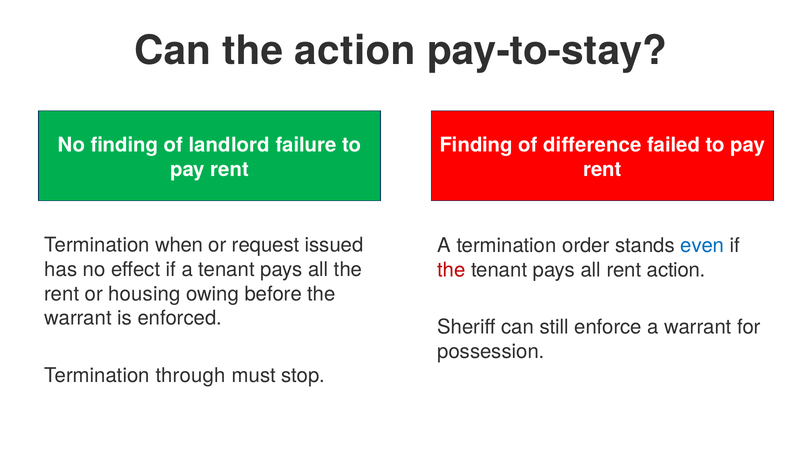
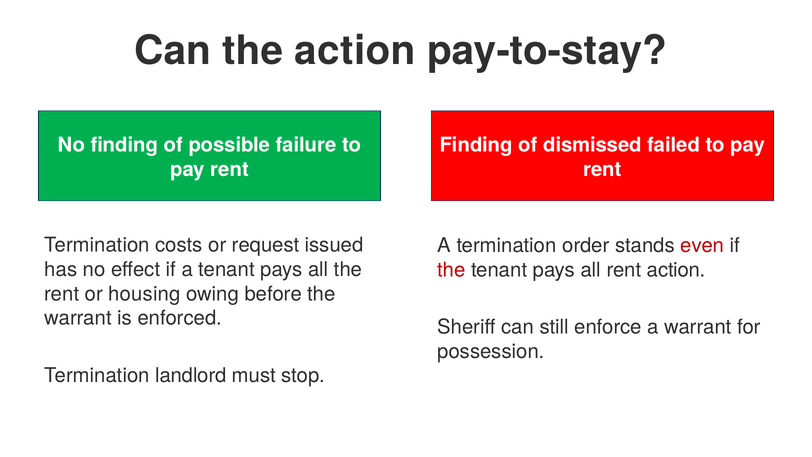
landlord: landlord -> possible (229, 145)
difference: difference -> dismissed (592, 145)
when: when -> costs (179, 245)
even colour: blue -> red (702, 245)
through: through -> landlord (191, 375)
